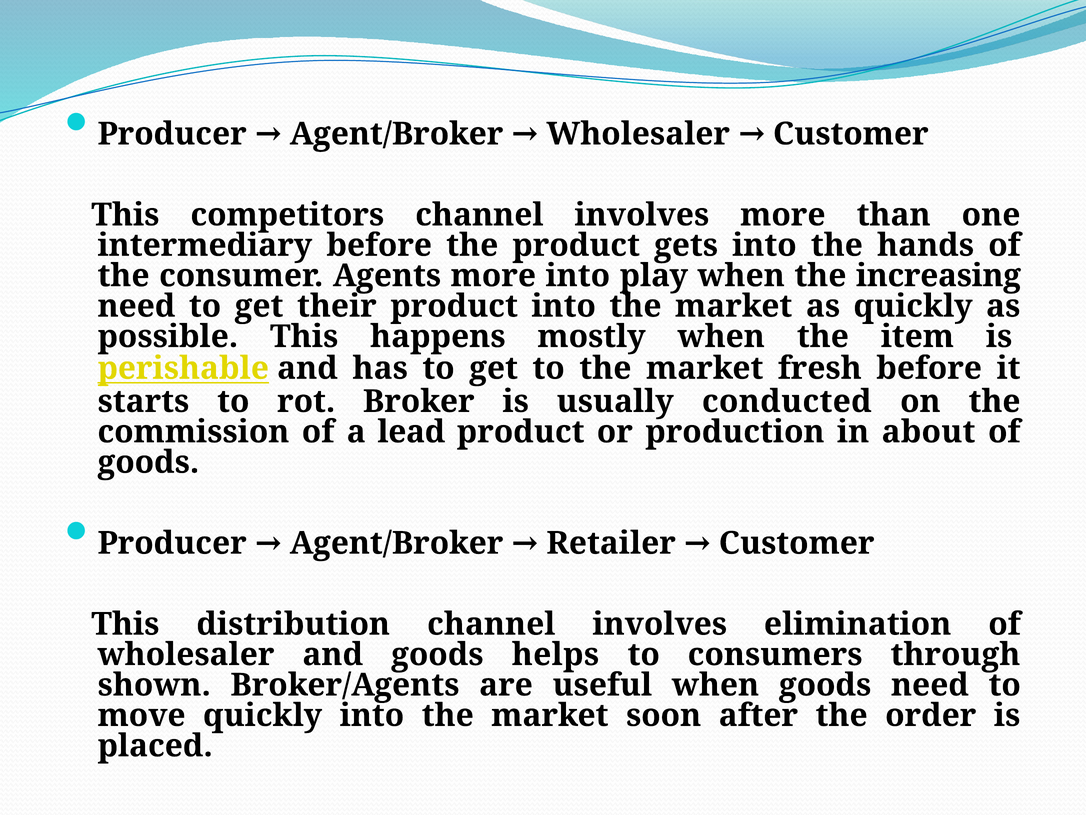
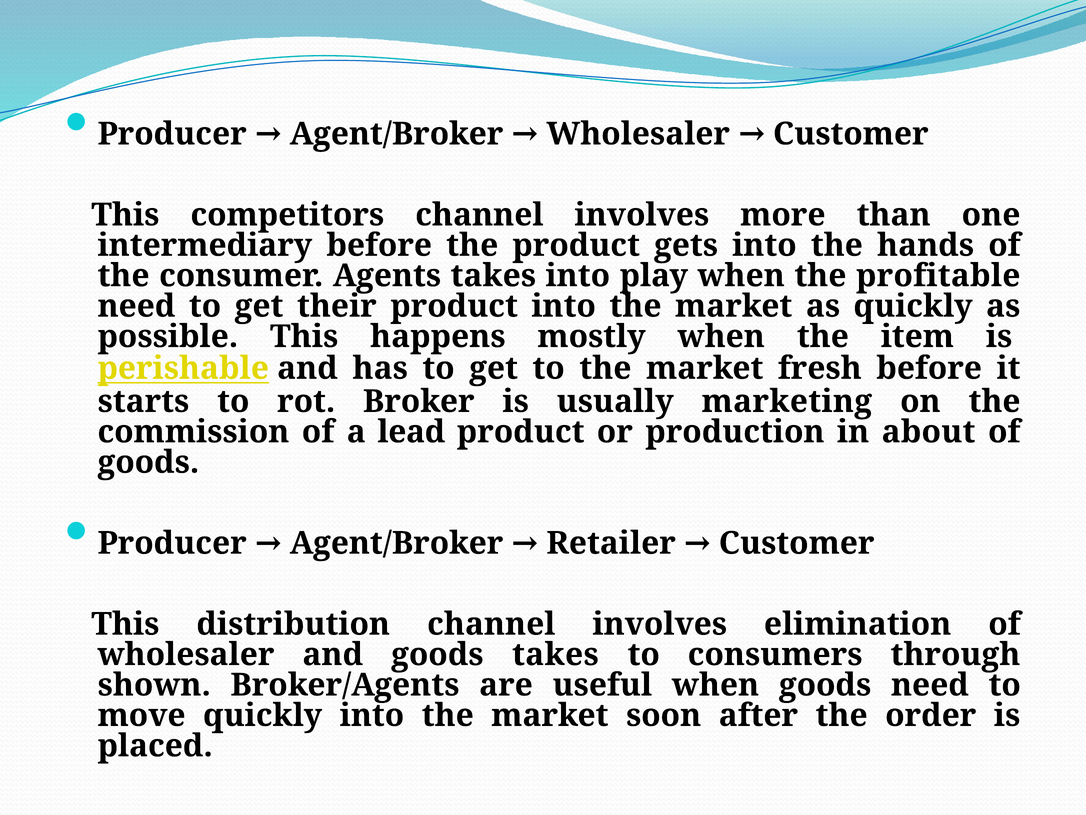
Agents more: more -> takes (493, 276)
increasing: increasing -> profitable (938, 276)
conducted: conducted -> marketing (787, 401)
goods helps: helps -> takes (555, 654)
